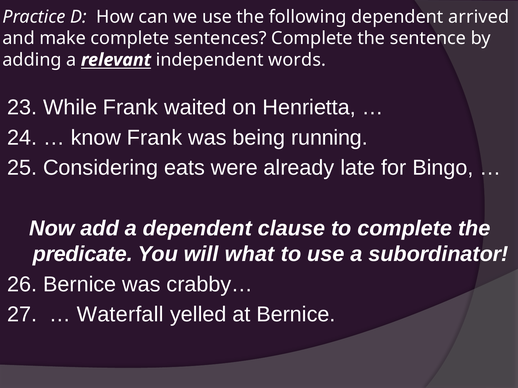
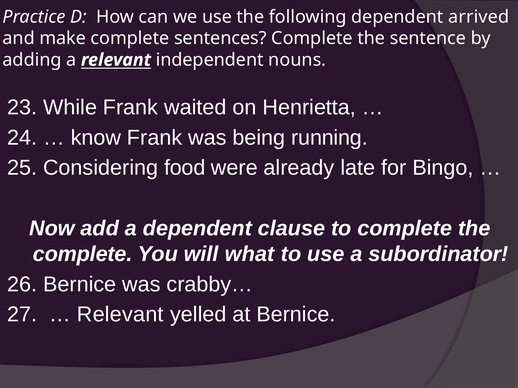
words: words -> nouns (297, 60)
eats: eats -> food (185, 168)
predicate: predicate -> complete (83, 254)
Waterfall: Waterfall -> Relevant (120, 315)
